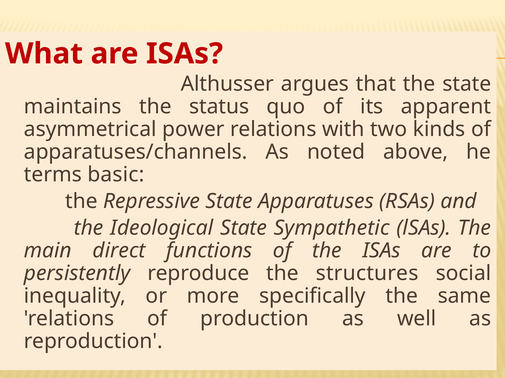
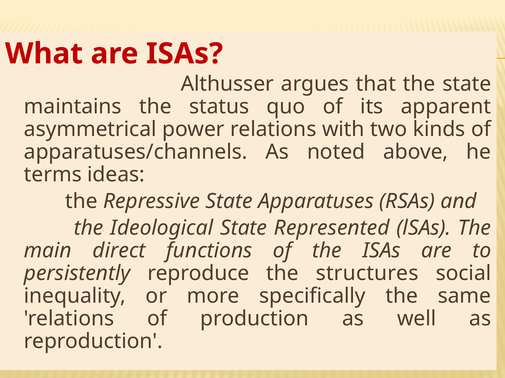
basic: basic -> ideas (116, 175)
Sympathetic: Sympathetic -> Represented (332, 228)
